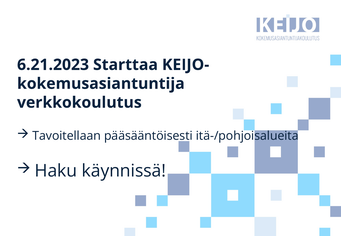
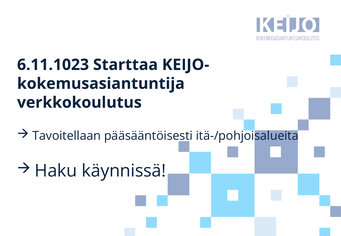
6.21.2023: 6.21.2023 -> 6.11.1023 (53, 65)
